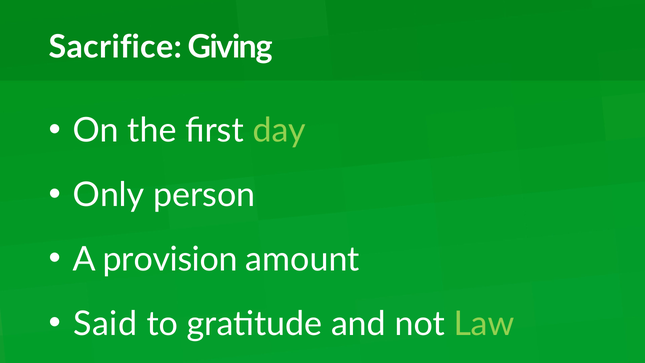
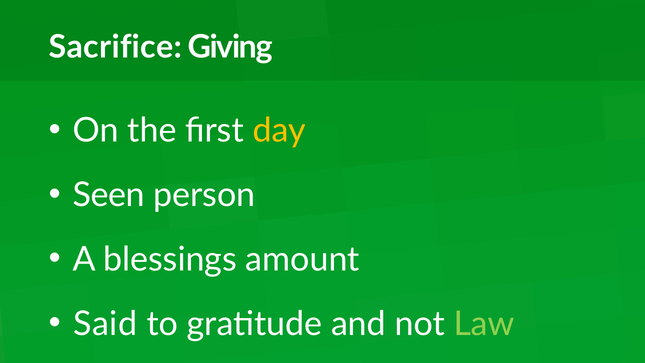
day colour: light green -> yellow (279, 131)
Only: Only -> Seen (109, 195)
provision: provision -> blessings (170, 259)
